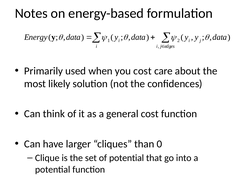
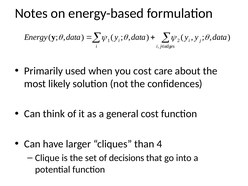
0: 0 -> 4 (159, 144)
of potential: potential -> decisions (127, 158)
